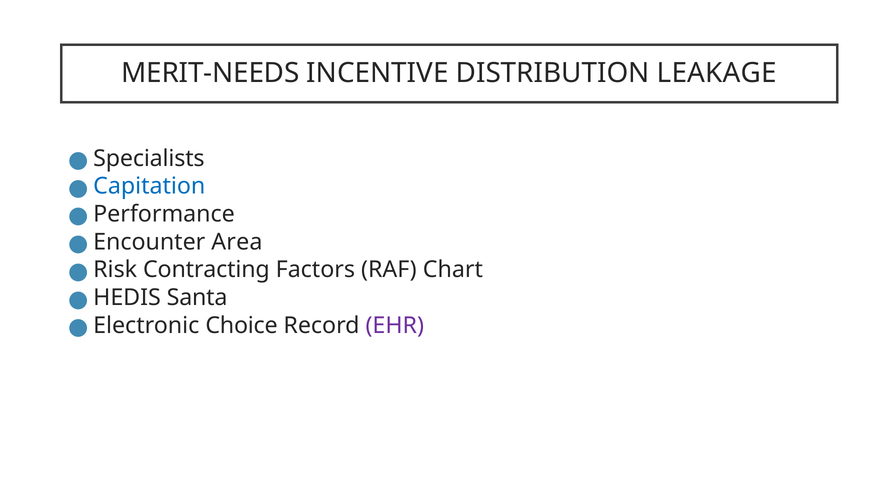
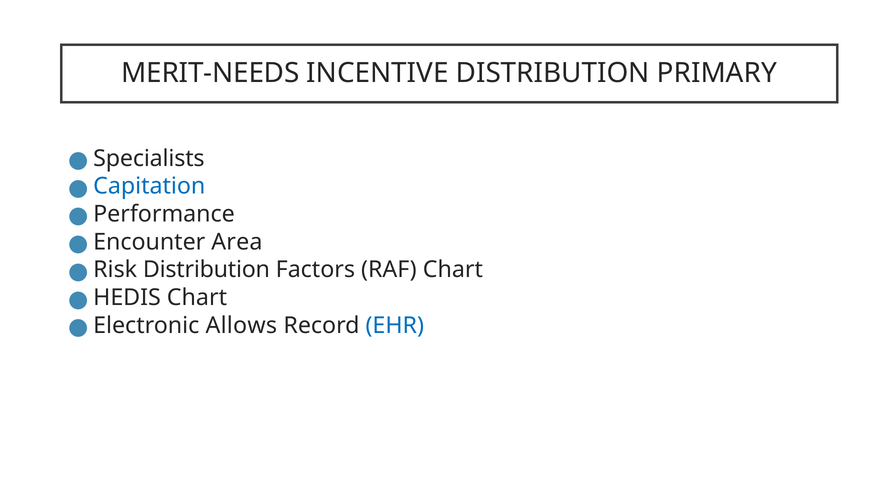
LEAKAGE: LEAKAGE -> PRIMARY (717, 73)
Risk Contracting: Contracting -> Distribution (206, 270)
HEDIS Santa: Santa -> Chart (197, 298)
Choice: Choice -> Allows (241, 326)
EHR colour: purple -> blue (395, 326)
